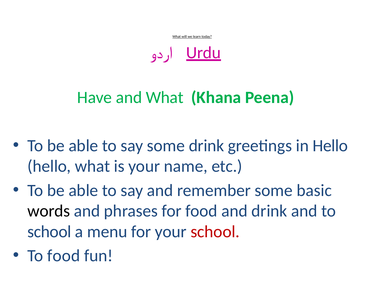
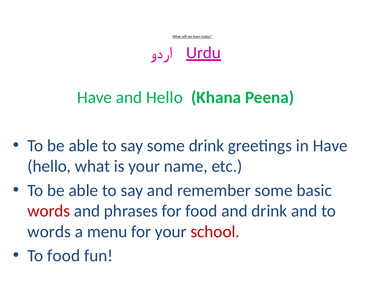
and What: What -> Hello (164, 97)
in Hello: Hello -> Have (330, 145)
words colour: black -> red (49, 211)
school: school -> words (49, 231)
